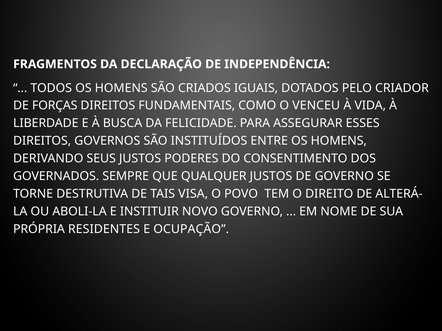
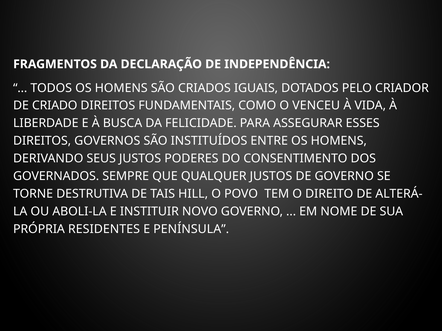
FORÇAS: FORÇAS -> CRIADO (55, 106)
VISA: VISA -> HILL (193, 194)
OCUPAÇÃO: OCUPAÇÃO -> PENÍNSULA (191, 230)
